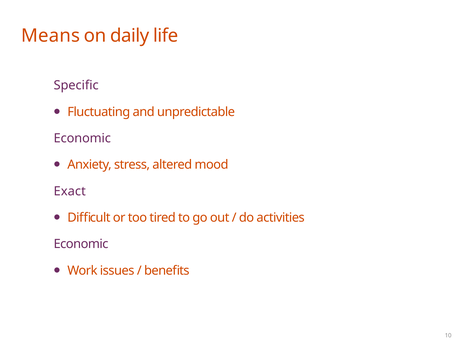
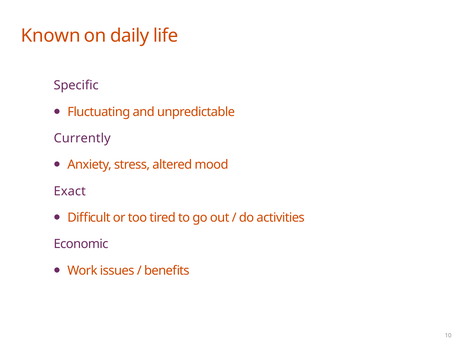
Means: Means -> Known (51, 36)
Economic: Economic -> Currently (82, 138)
